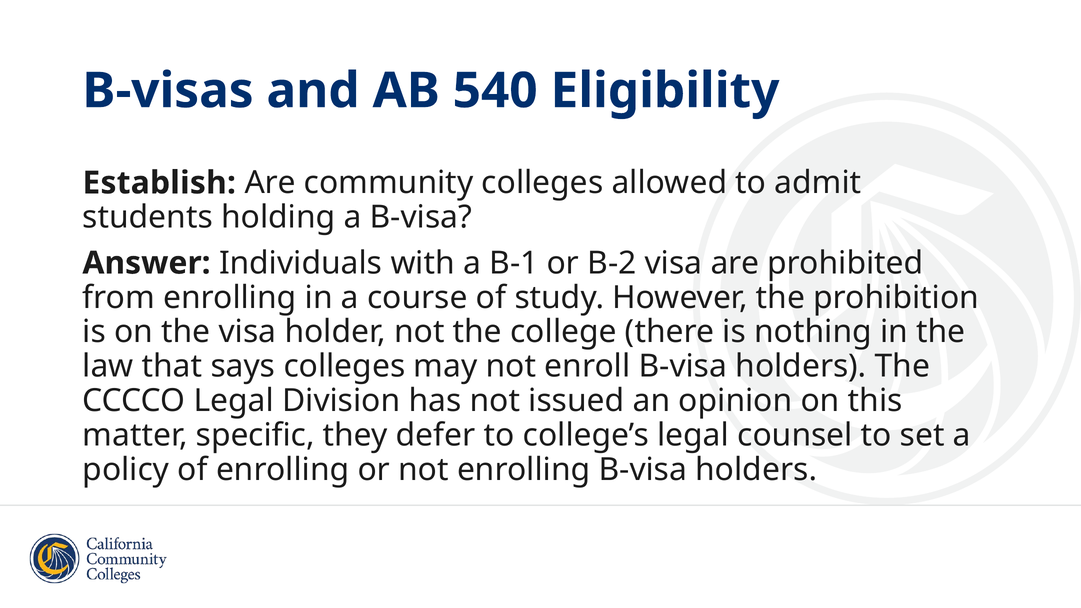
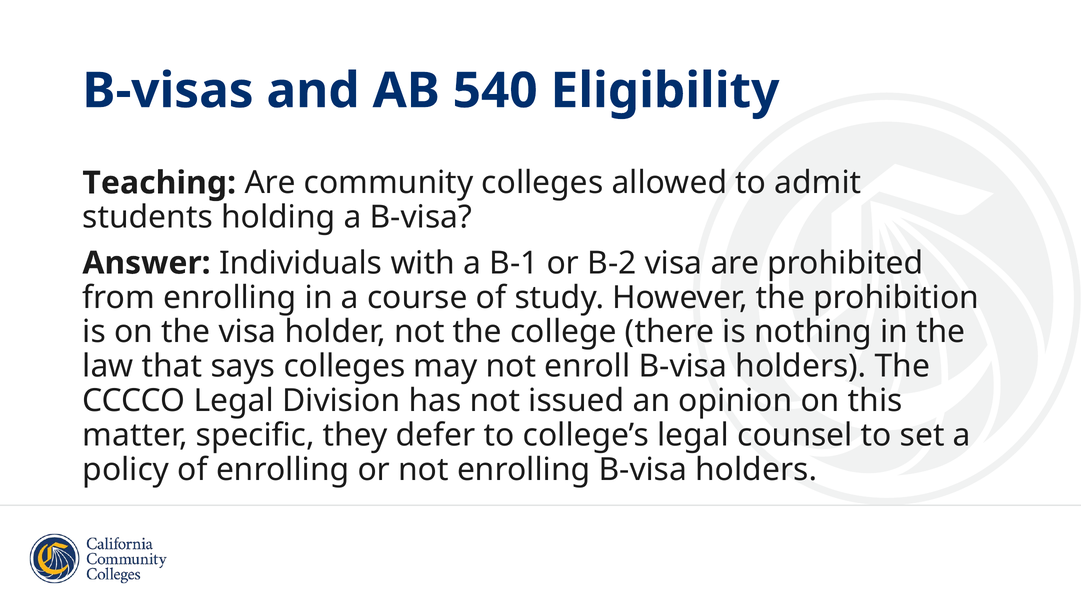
Establish: Establish -> Teaching (159, 183)
